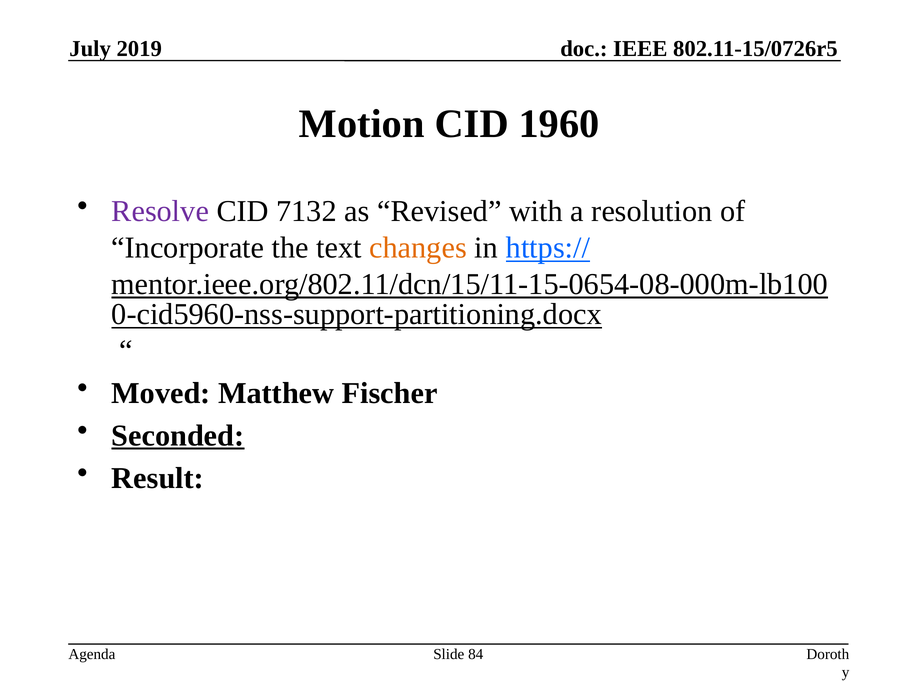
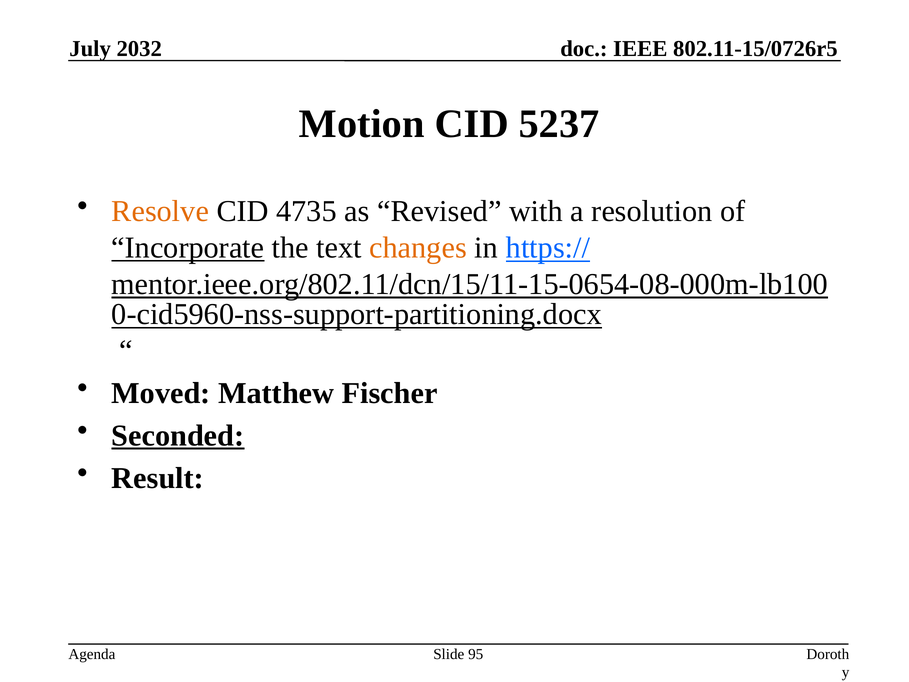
2019: 2019 -> 2032 (139, 49)
1960: 1960 -> 5237 (559, 124)
Resolve colour: purple -> orange (160, 211)
7132: 7132 -> 4735 (306, 211)
Incorporate underline: none -> present (188, 248)
84: 84 -> 95 (476, 654)
